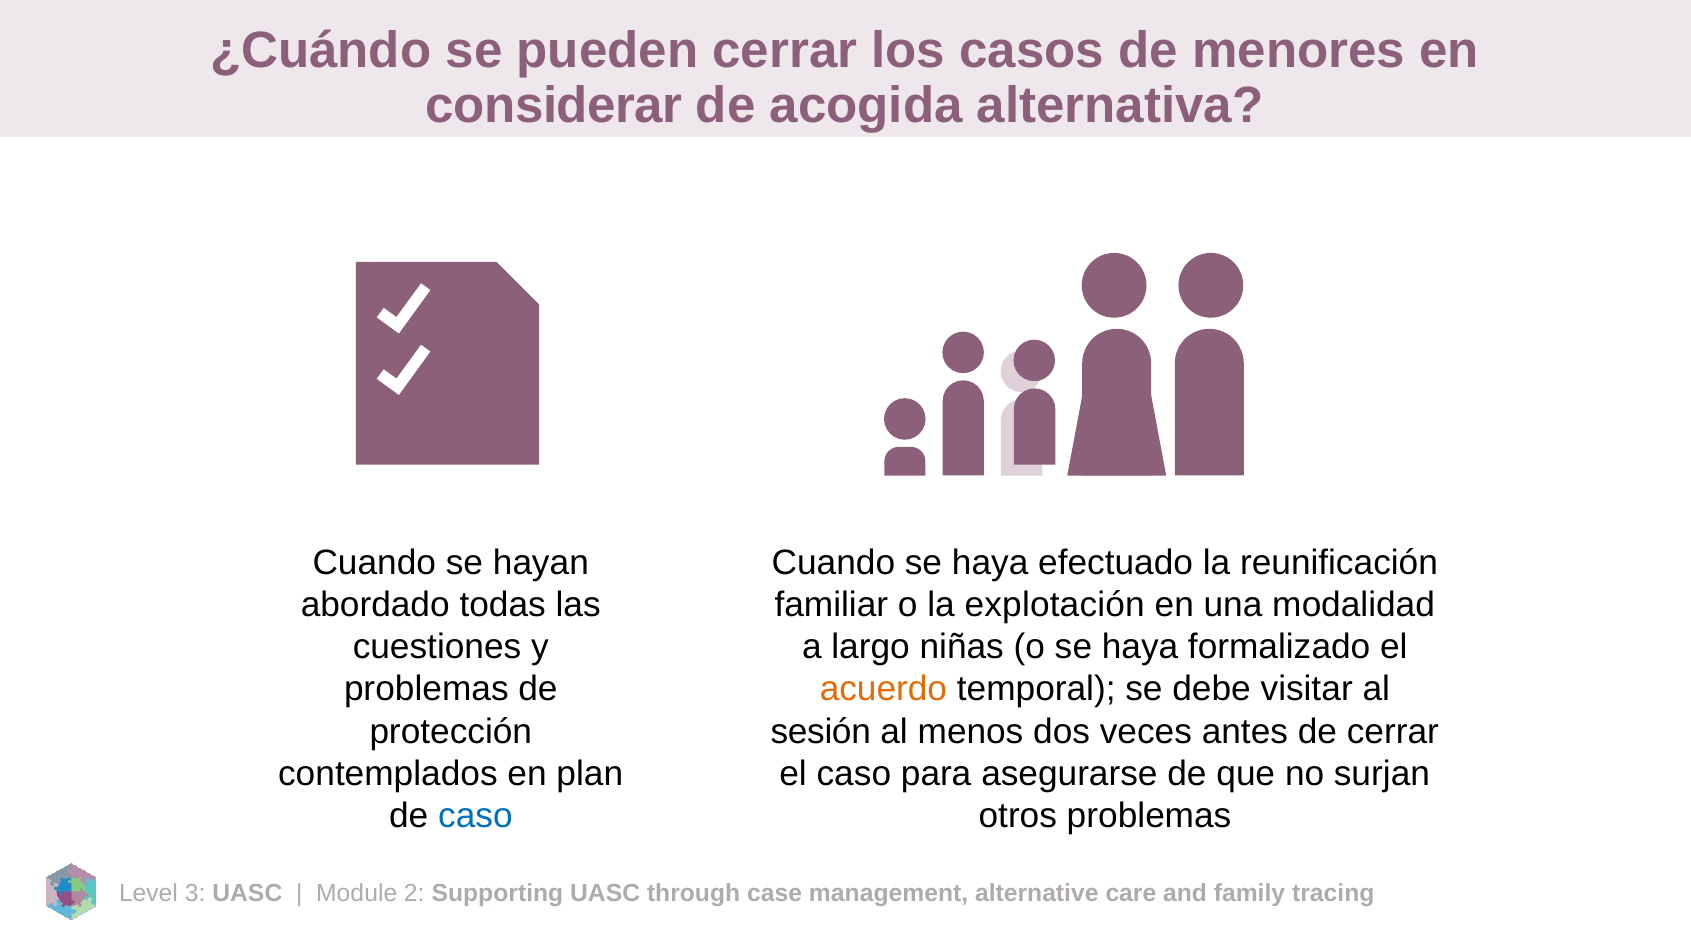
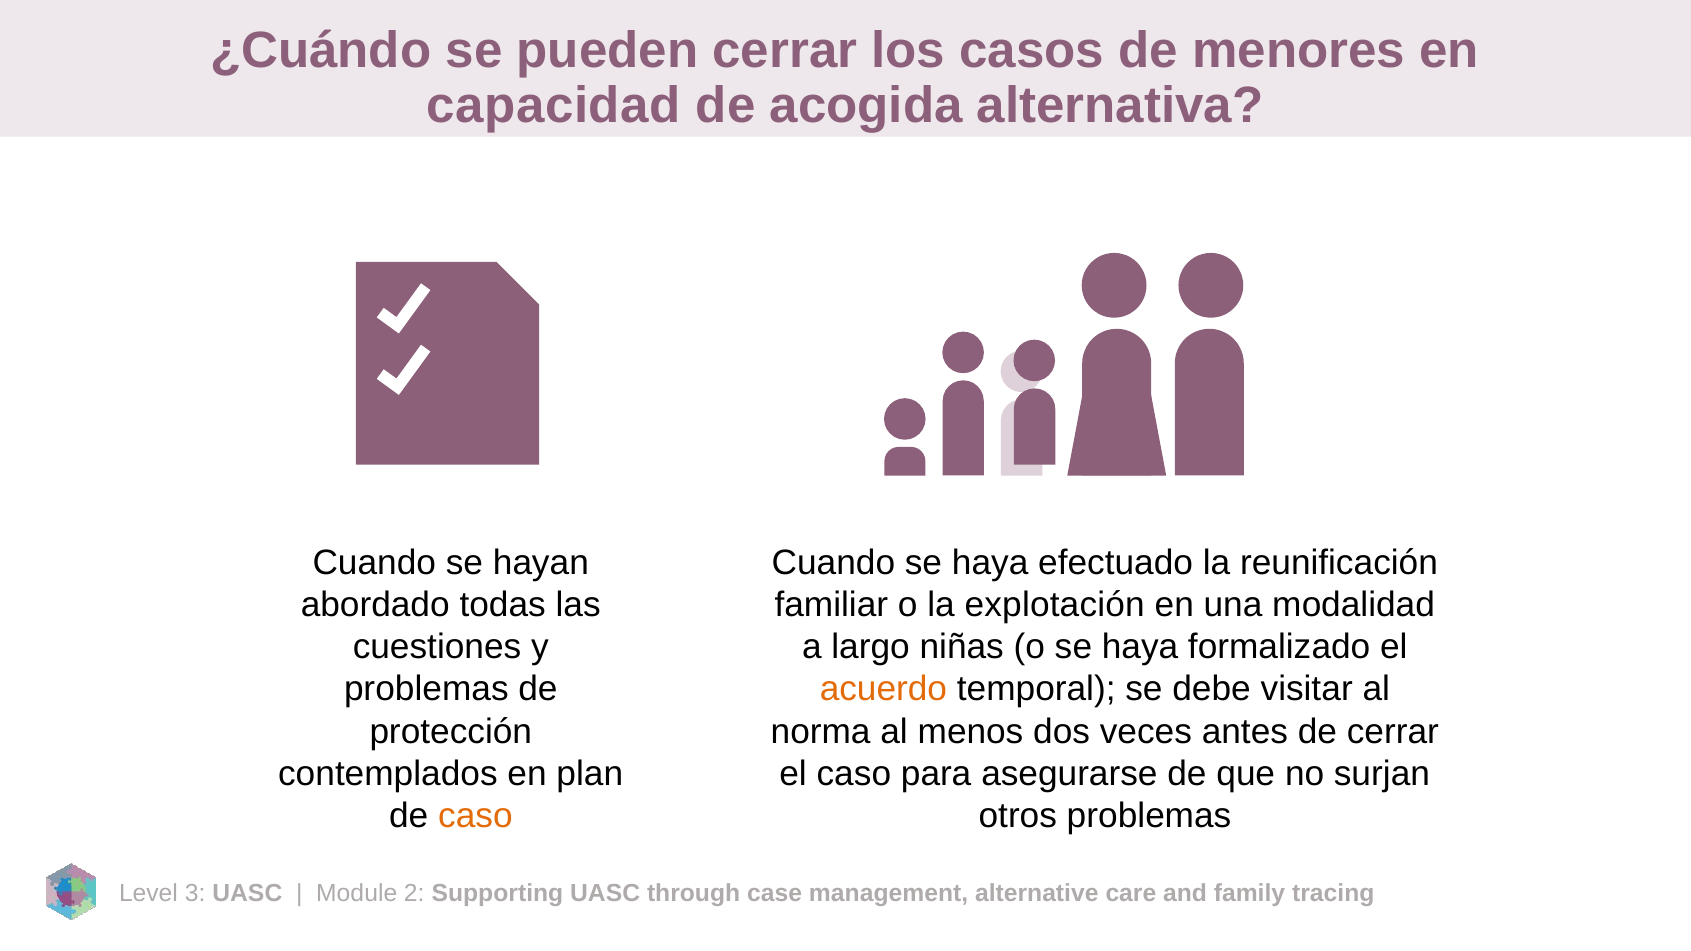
considerar: considerar -> capacidad (554, 105)
sesión: sesión -> norma (821, 732)
caso colour: blue -> orange (475, 816)
